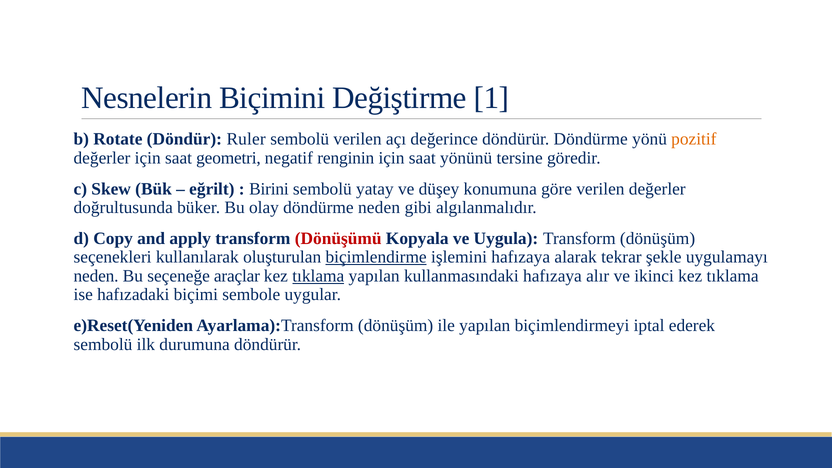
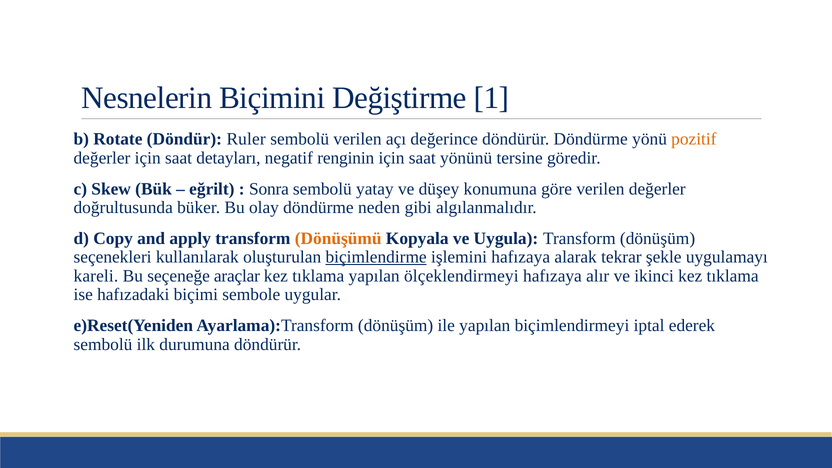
geometri: geometri -> detayları (228, 158)
Birini: Birini -> Sonra (269, 189)
Dönüşümü colour: red -> orange (338, 238)
neden: neden -> kareli (96, 276)
tıklama underline: present -> none (318, 276)
kullanmasındaki: kullanmasındaki -> ölçeklendirmeyi (461, 276)
